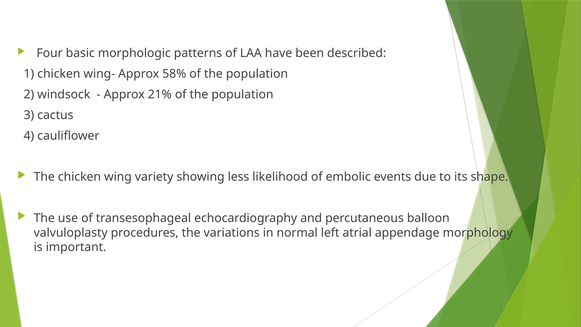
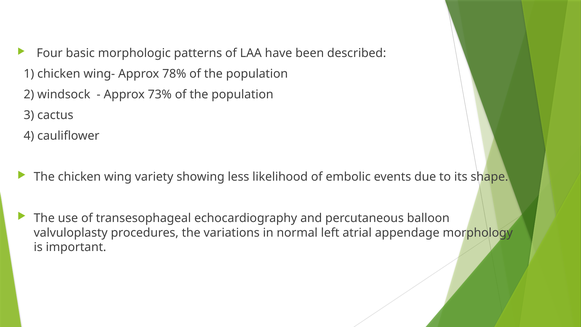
58%: 58% -> 78% (174, 74)
21%: 21% -> 73% (160, 94)
